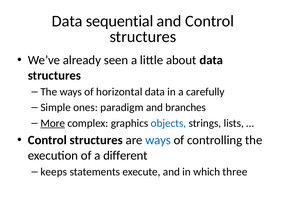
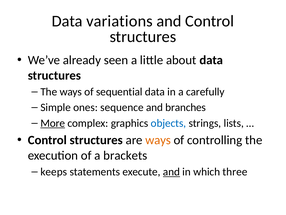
sequential: sequential -> variations (119, 21)
horizontal: horizontal -> sequential (119, 92)
paradigm: paradigm -> sequence (122, 107)
ways colour: blue -> orange (158, 140)
different: different -> brackets (125, 155)
and underline: none -> present (171, 171)
